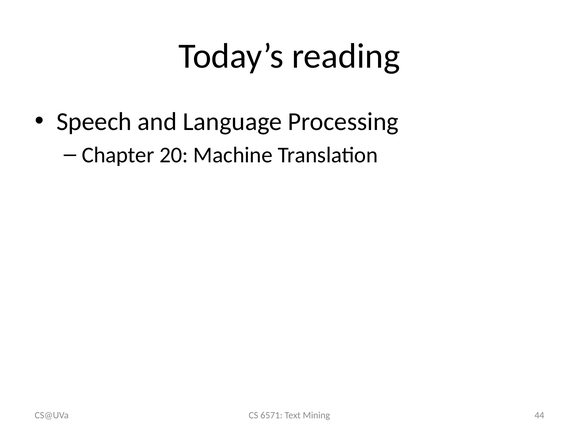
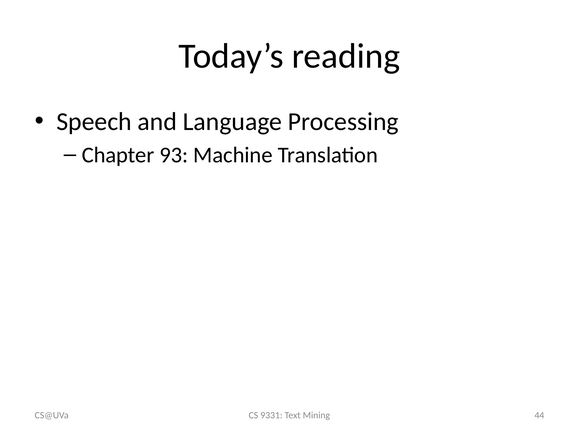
20: 20 -> 93 (174, 155)
6571: 6571 -> 9331 (271, 415)
